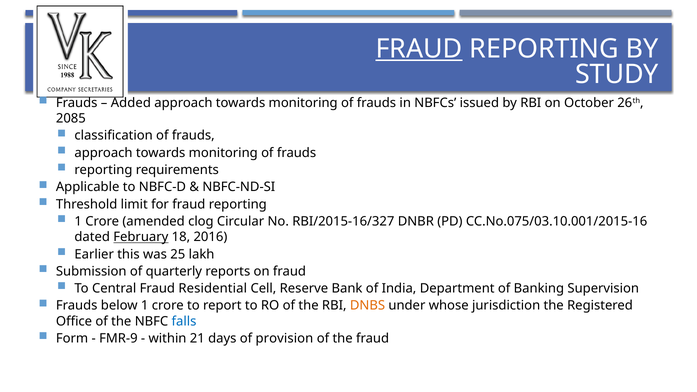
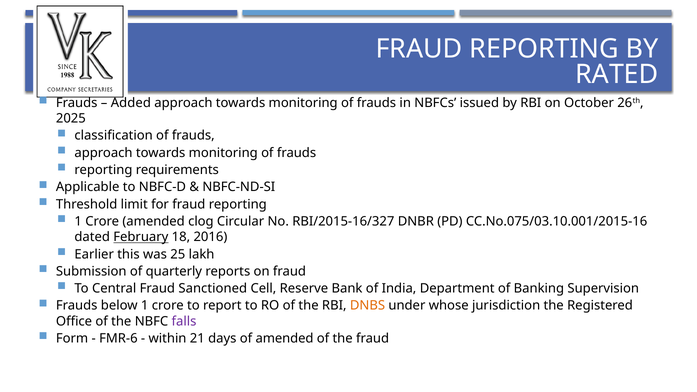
FRAUD underline: present -> none (419, 49)
STUDY: STUDY -> RATED (617, 75)
2085: 2085 -> 2025 (71, 119)
Residential: Residential -> Sanctioned (213, 289)
falls colour: blue -> purple (184, 321)
FMR-9: FMR-9 -> FMR-6 (118, 338)
of provision: provision -> amended (285, 338)
